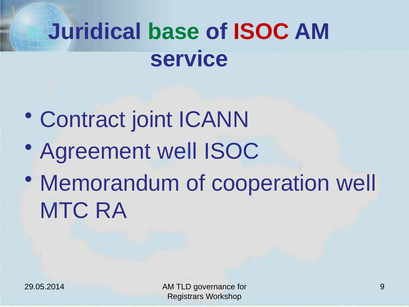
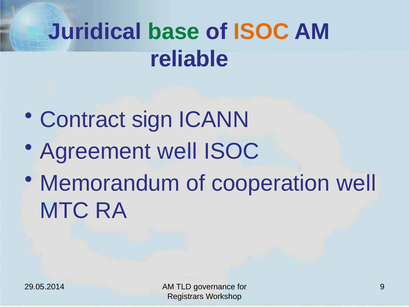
ISOC colour: red -> orange (261, 32)
service: service -> reliable (189, 59)
joint: joint -> sign (152, 120)
